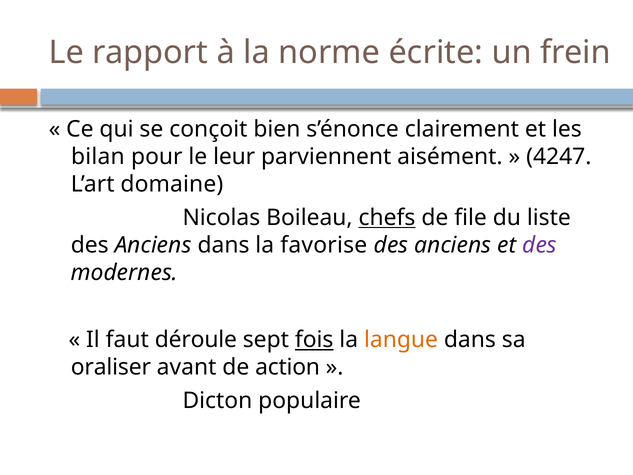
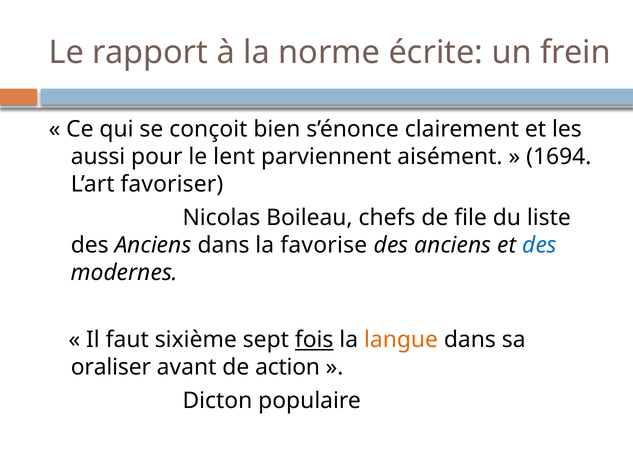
bilan: bilan -> aussi (98, 157)
leur: leur -> lent (234, 157)
4247: 4247 -> 1694 (559, 157)
domaine: domaine -> favoriser (172, 184)
chefs underline: present -> none (387, 218)
des colour: purple -> blue (540, 245)
déroule: déroule -> sixième (196, 340)
